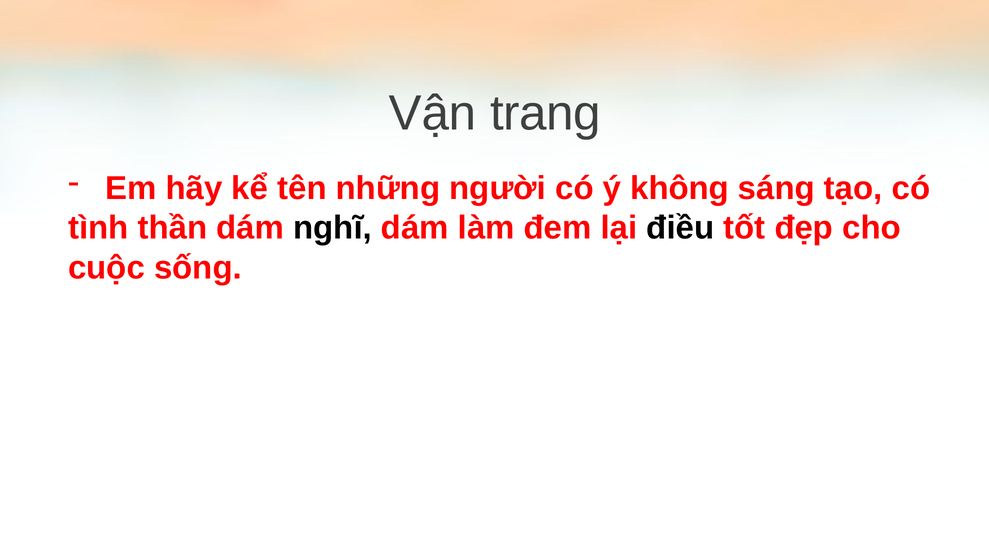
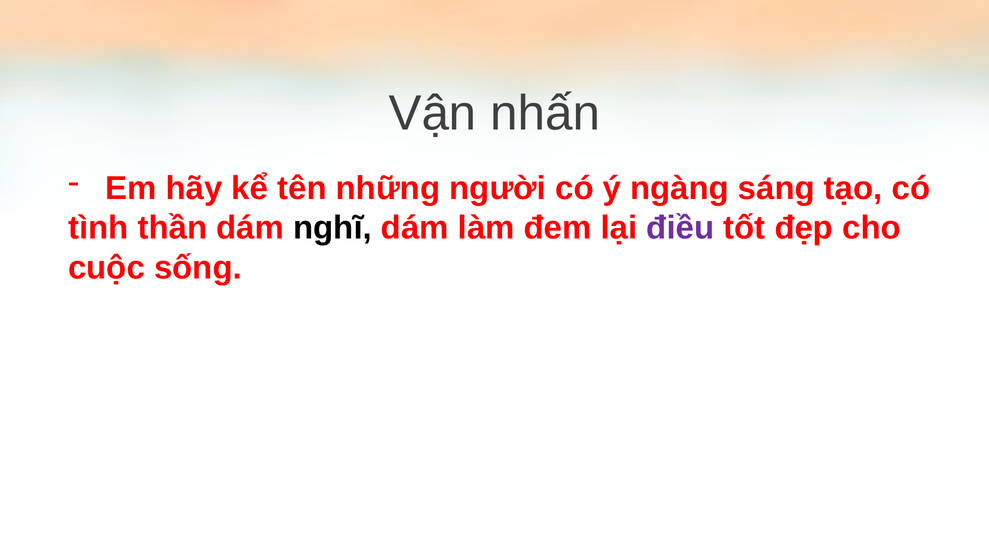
trang: trang -> nhấn (545, 113)
không: không -> ngàng (680, 188)
điều colour: black -> purple (680, 228)
